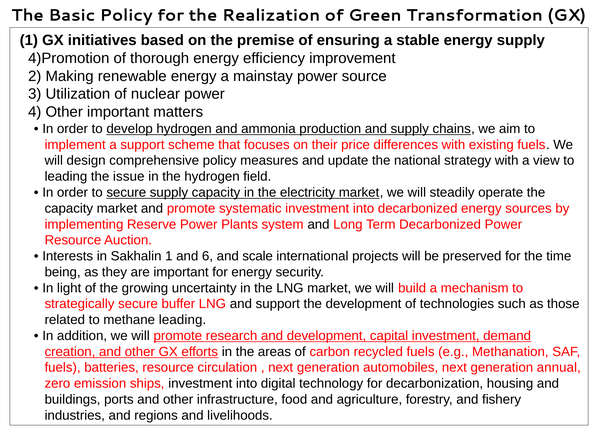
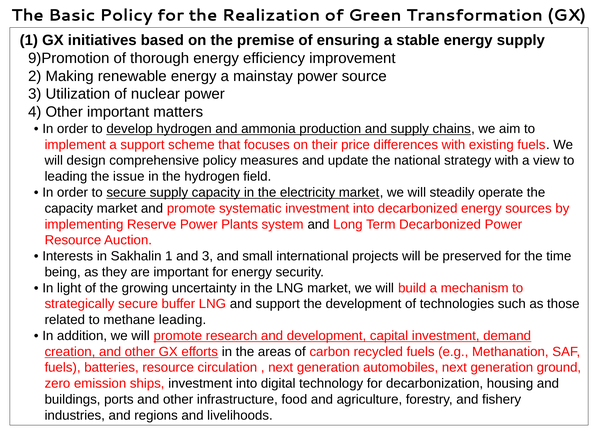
4)Promotion: 4)Promotion -> 9)Promotion (69, 58)
and 6: 6 -> 3 (208, 256)
scale: scale -> small (258, 256)
annual: annual -> ground (559, 368)
